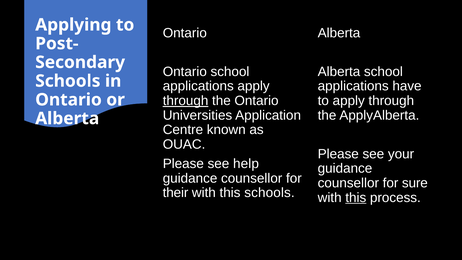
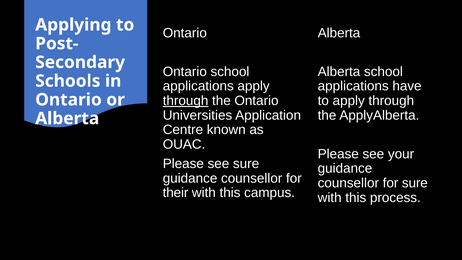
see help: help -> sure (246, 164)
this schools: schools -> campus (270, 193)
this underline: present -> none (356, 197)
